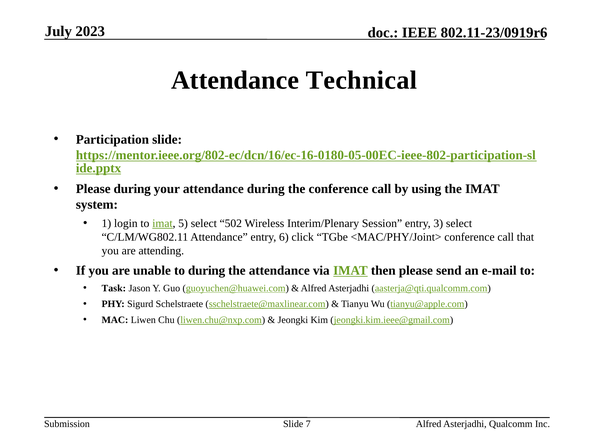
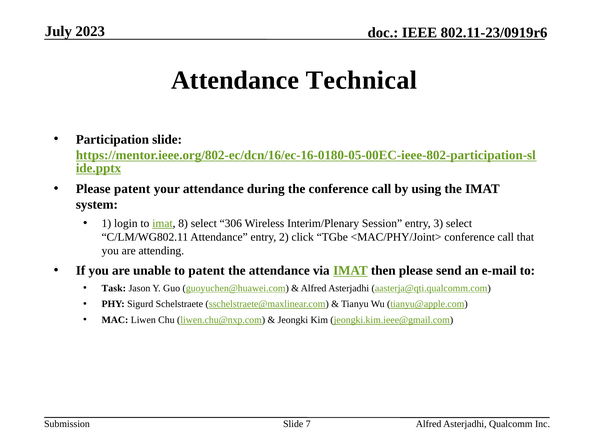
Please during: during -> patent (132, 189)
5: 5 -> 8 (183, 223)
502: 502 -> 306 (231, 223)
6: 6 -> 2 (284, 237)
to during: during -> patent (206, 270)
